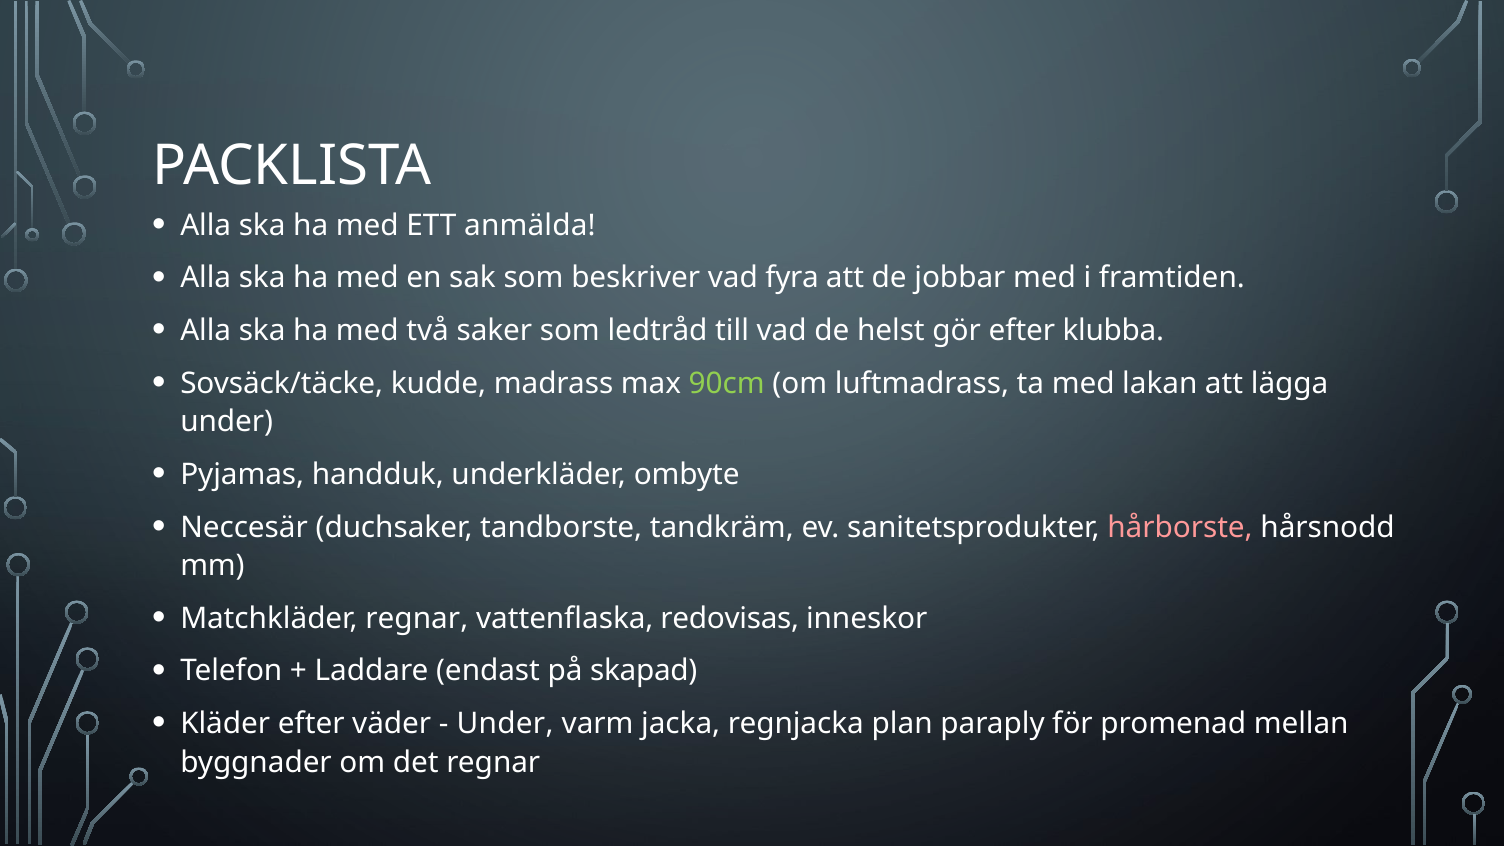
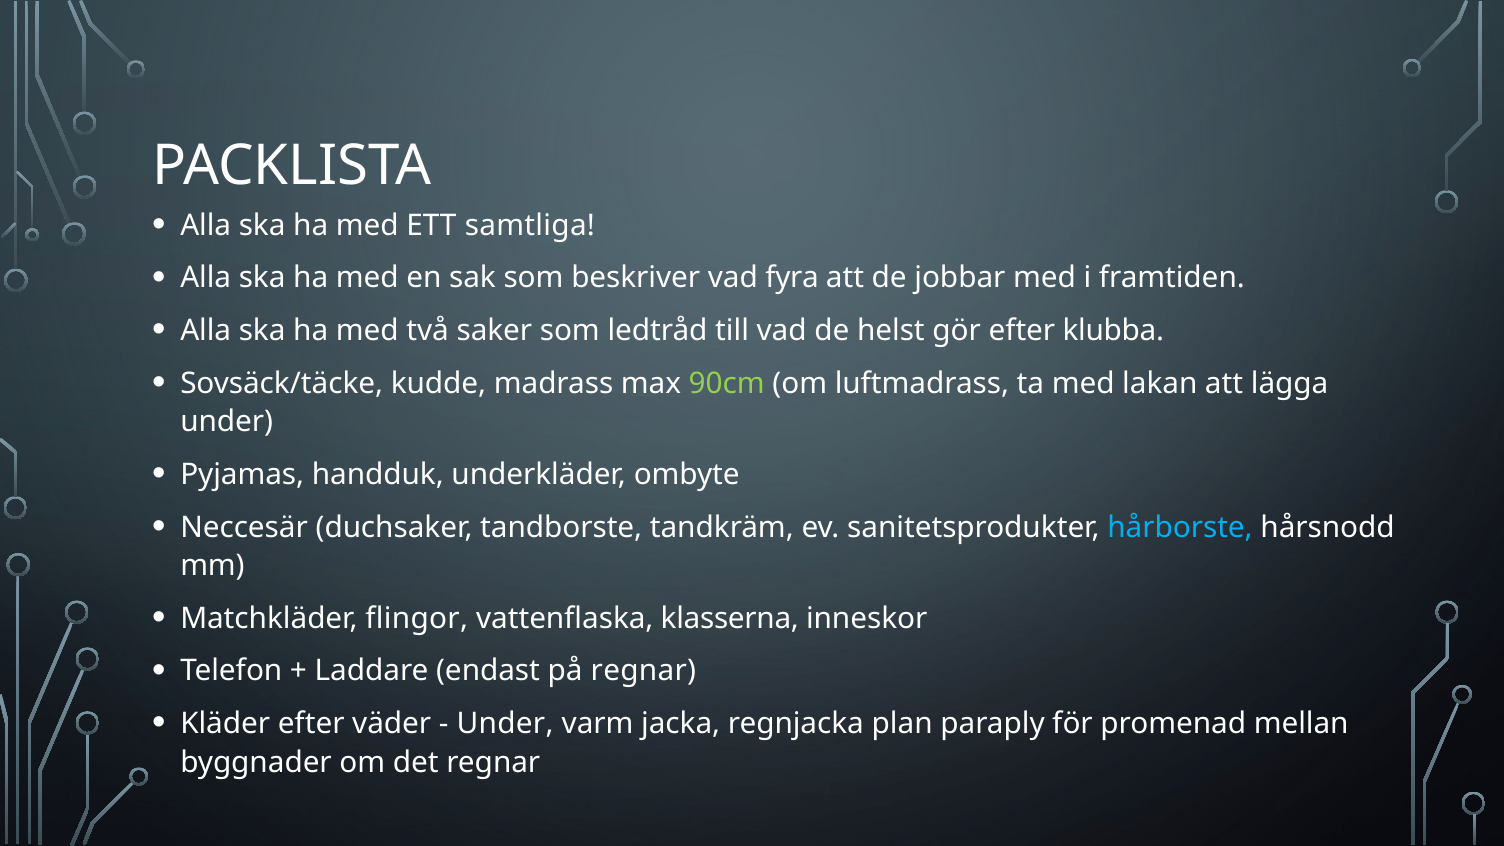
anmälda: anmälda -> samtliga (530, 226)
hårborste colour: pink -> light blue (1180, 527)
Matchkläder regnar: regnar -> flingor (417, 618)
redovisas: redovisas -> klasserna (730, 618)
på skapad: skapad -> regnar (643, 671)
